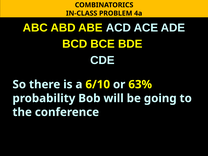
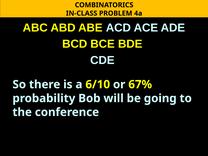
63%: 63% -> 67% (140, 84)
